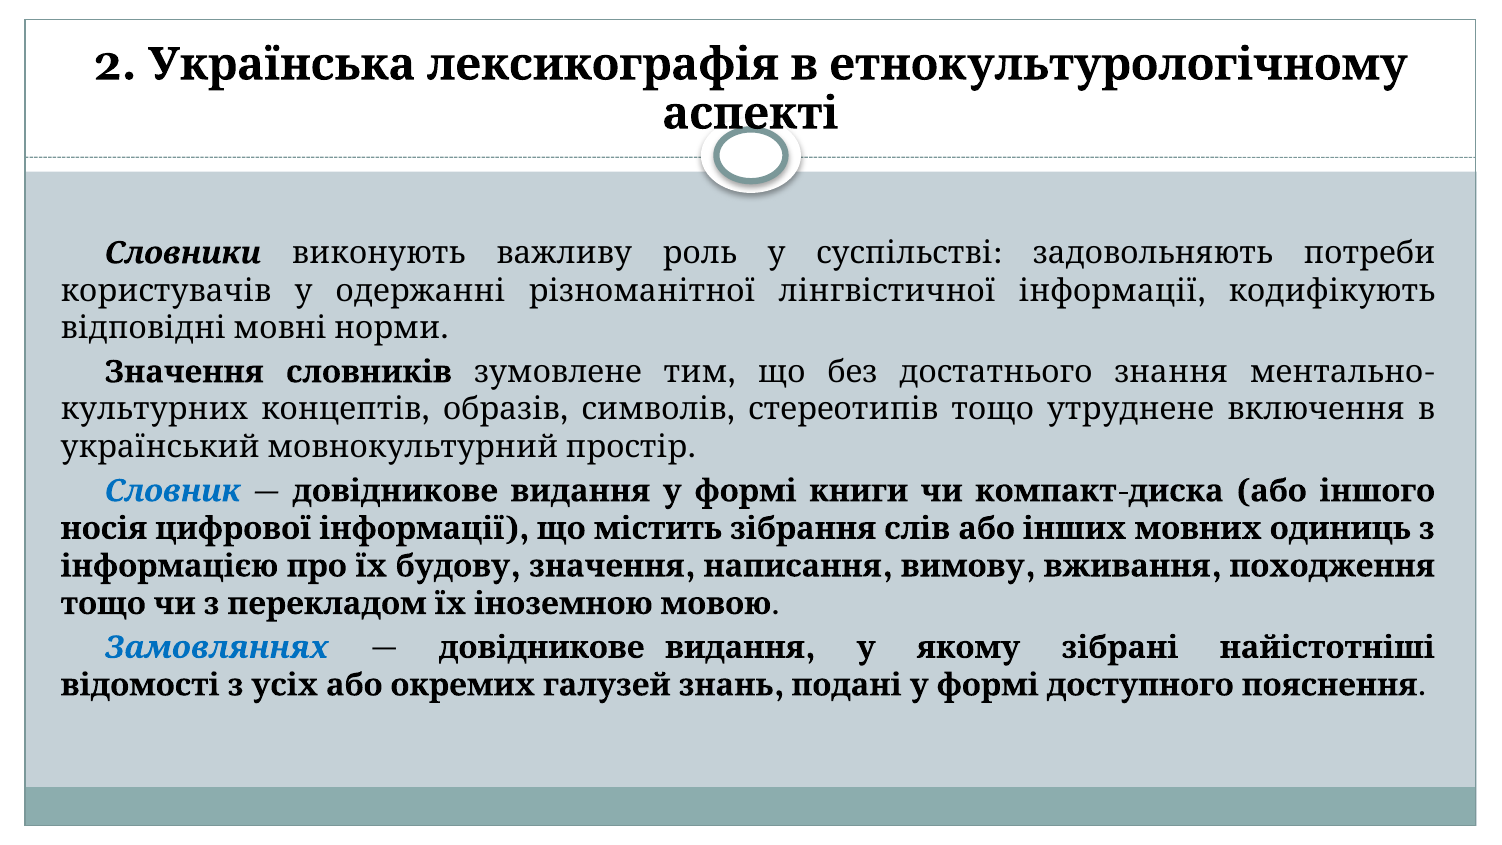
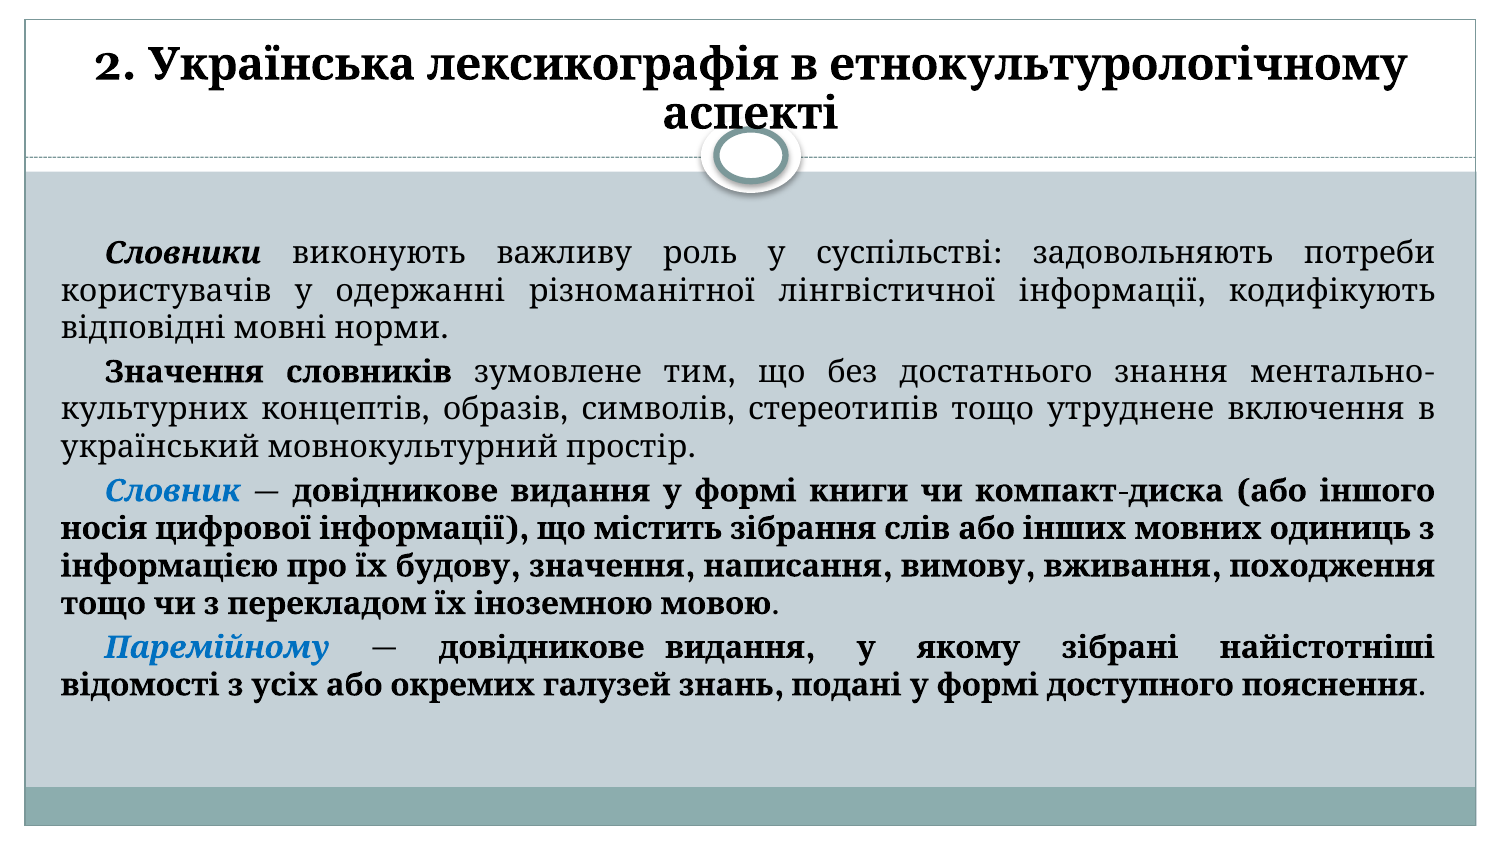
Замовляннях: Замовляннях -> Паремійному (217, 647)
